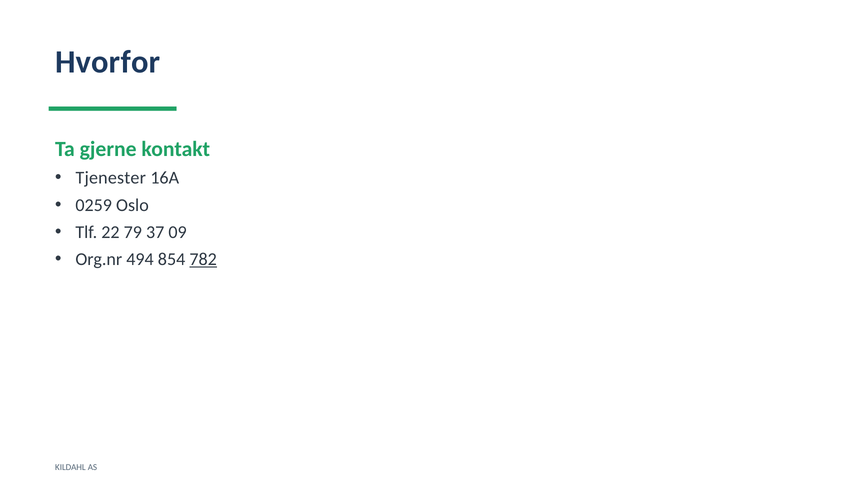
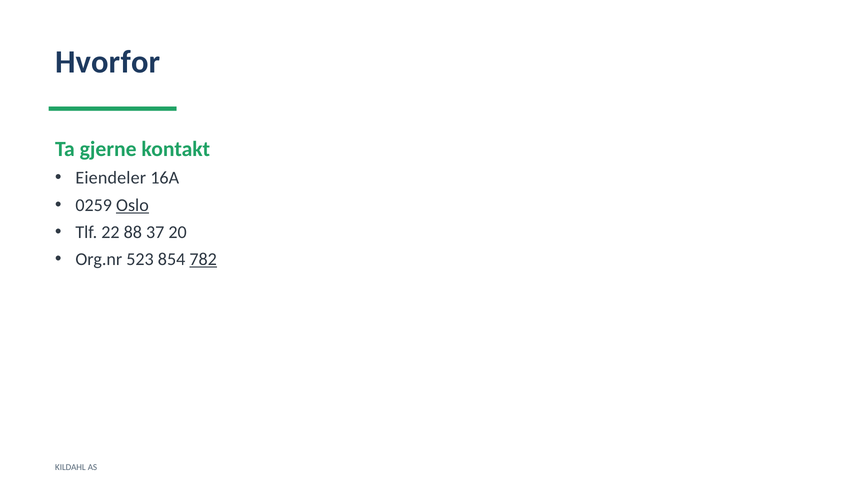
Tjenester: Tjenester -> Eiendeler (111, 178)
Oslo underline: none -> present (132, 205)
79: 79 -> 88 (133, 232)
09: 09 -> 20 (178, 232)
494: 494 -> 523 (140, 259)
